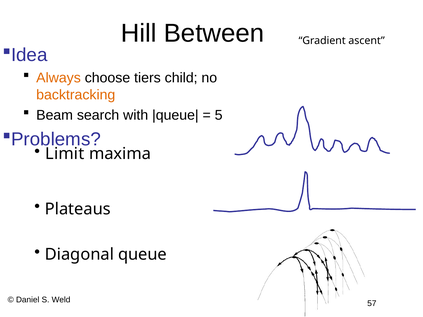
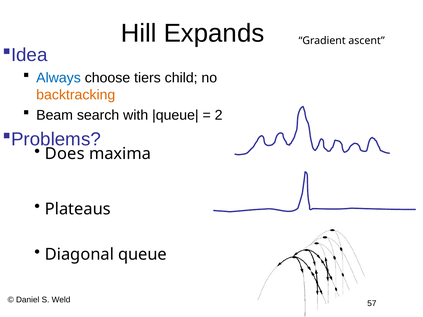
Between: Between -> Expands (214, 33)
Always colour: orange -> blue (59, 78)
5: 5 -> 2 (219, 115)
Limit: Limit -> Does (65, 154)
